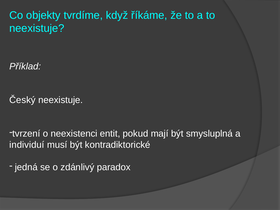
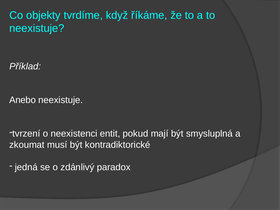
Český: Český -> Anebo (23, 100)
individuí: individuí -> zkoumat (27, 145)
